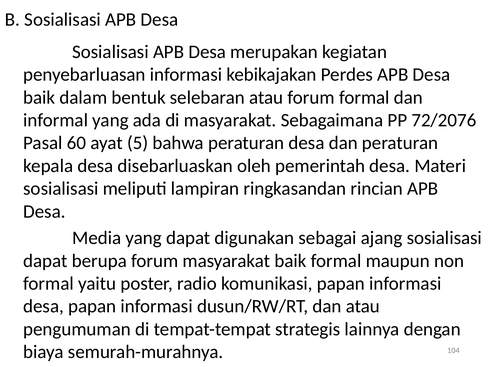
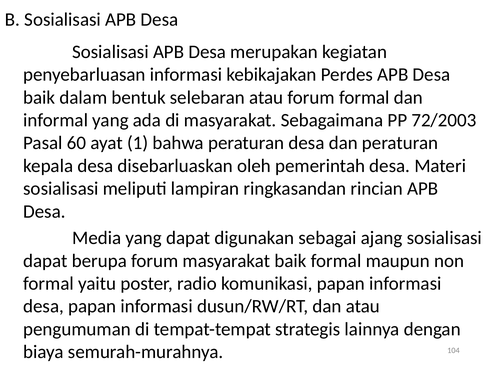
72/2076: 72/2076 -> 72/2003 (444, 120)
5: 5 -> 1 (138, 143)
